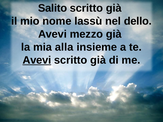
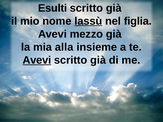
Salito: Salito -> Esulti (53, 8)
lassù underline: none -> present (88, 21)
dello: dello -> figlia (138, 21)
